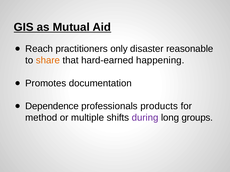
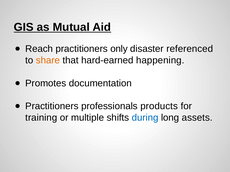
reasonable: reasonable -> referenced (190, 49)
Dependence: Dependence -> Practitioners (52, 106)
method: method -> training (41, 118)
during colour: purple -> blue (145, 118)
groups: groups -> assets (197, 118)
